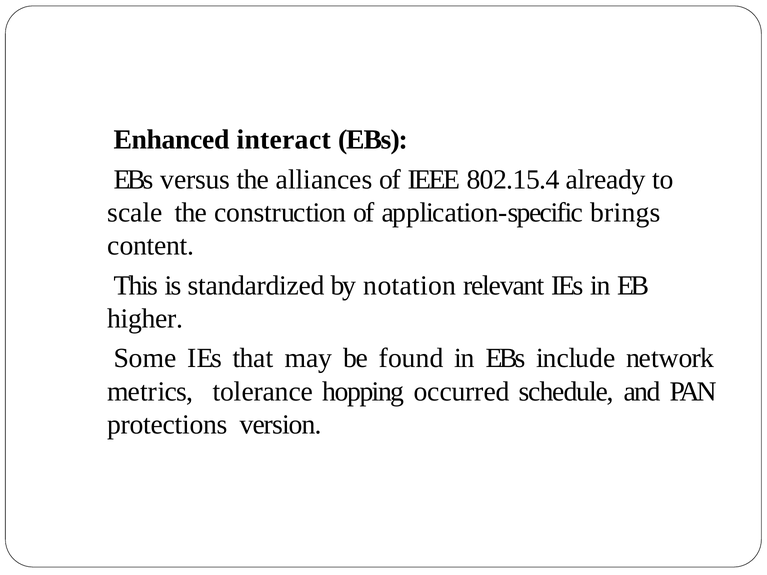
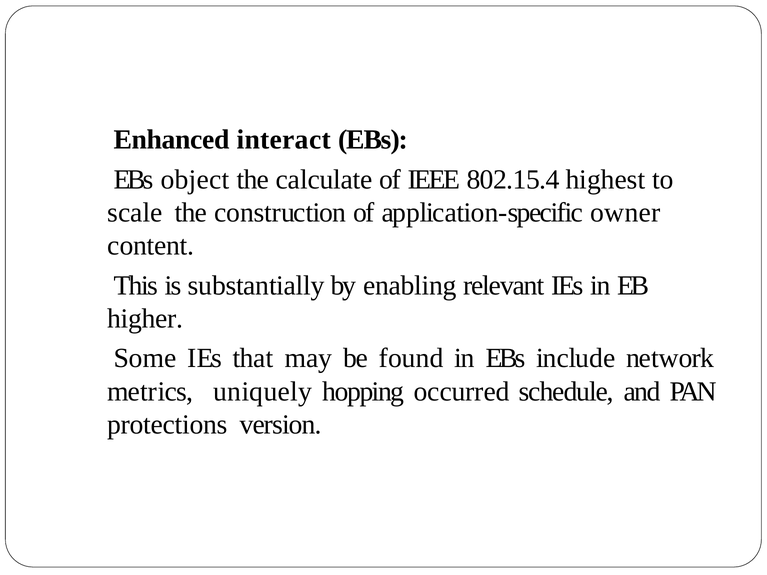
versus: versus -> object (195, 180)
alliances: alliances -> calculate (324, 180)
already: already -> highest (606, 180)
brings: brings -> owner (625, 213)
standardized: standardized -> substantially (256, 286)
notation: notation -> enabling (410, 286)
tolerance: tolerance -> uniquely (263, 392)
